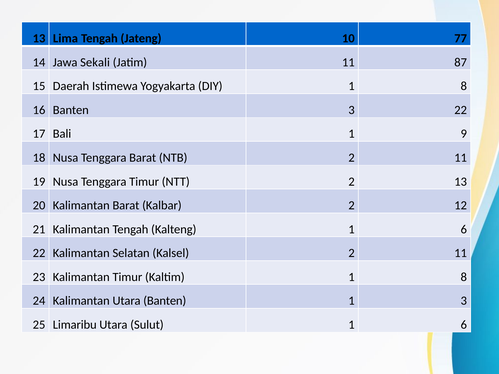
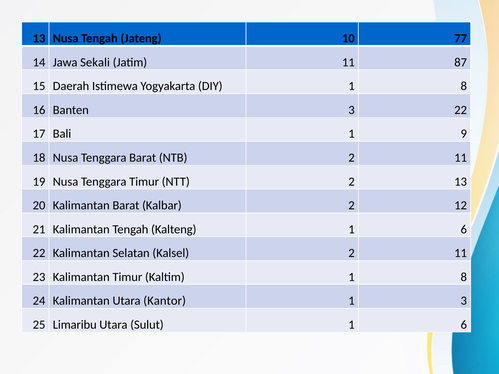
13 Lima: Lima -> Nusa (66, 38)
Utara Banten: Banten -> Kantor (165, 301)
